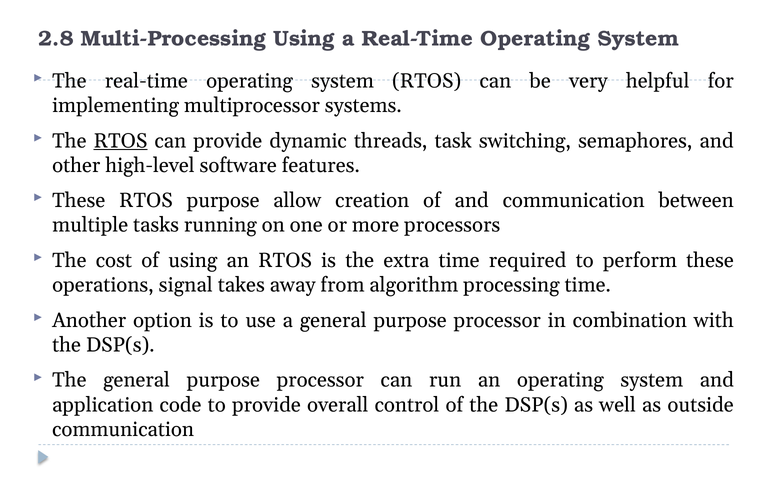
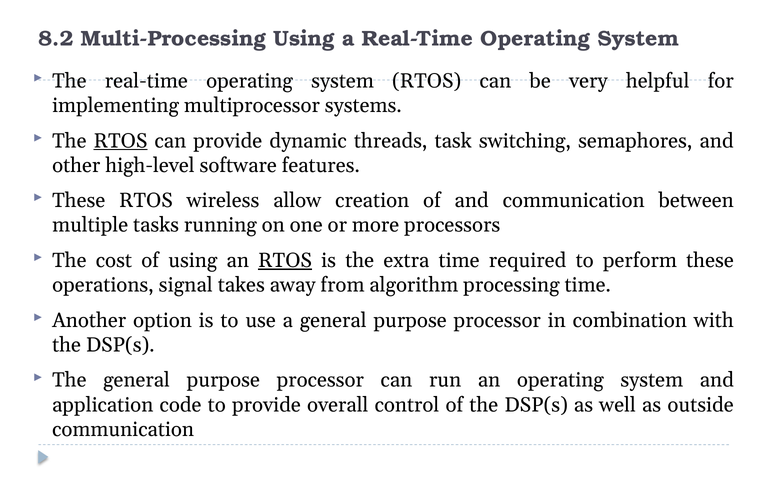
2.8: 2.8 -> 8.2 (56, 39)
RTOS purpose: purpose -> wireless (223, 201)
RTOS underline: none -> present (285, 260)
